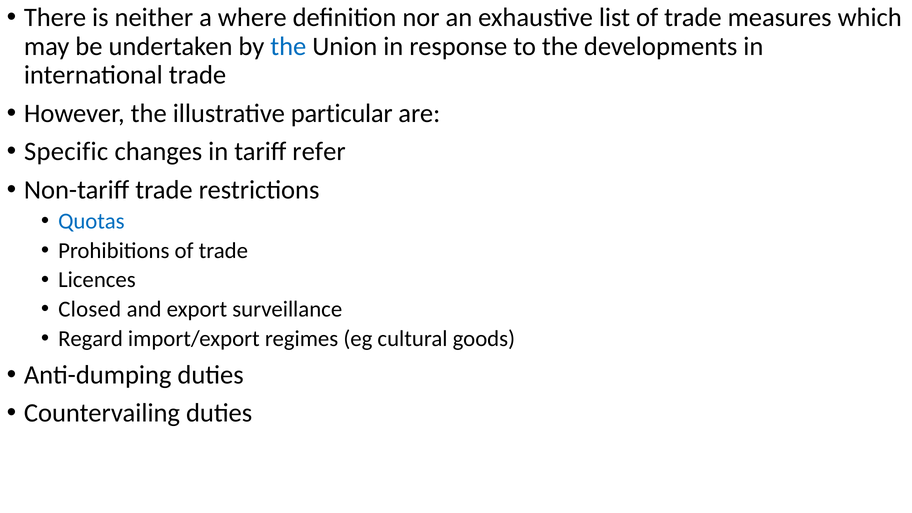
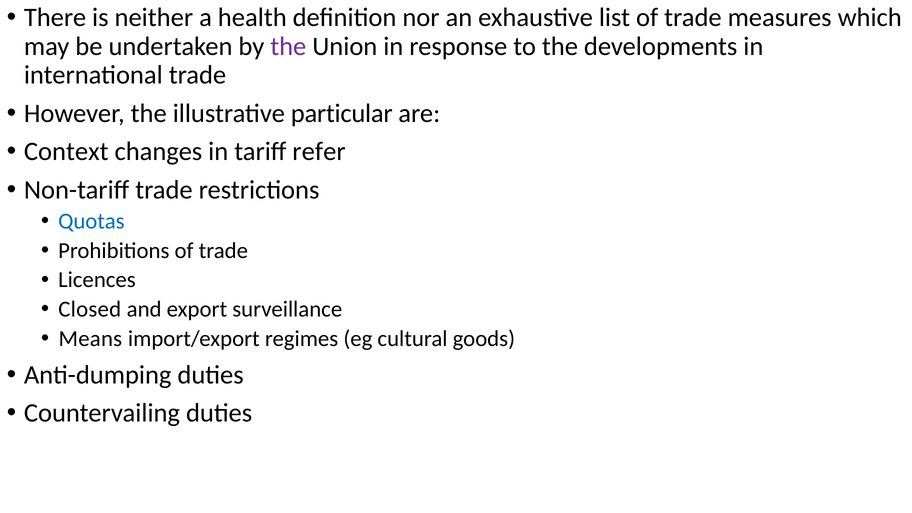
where: where -> health (252, 18)
the colour: blue -> purple (288, 46)
Specific: Specific -> Context (66, 152)
Regard: Regard -> Means (90, 339)
